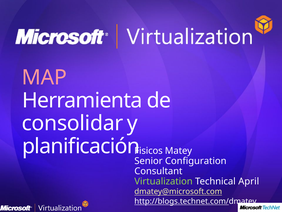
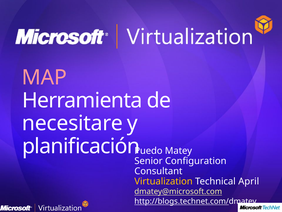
consolidar: consolidar -> necesitare (72, 123)
Fisicos: Fisicos -> Puedo (148, 150)
Virtualization colour: light green -> yellow (164, 181)
